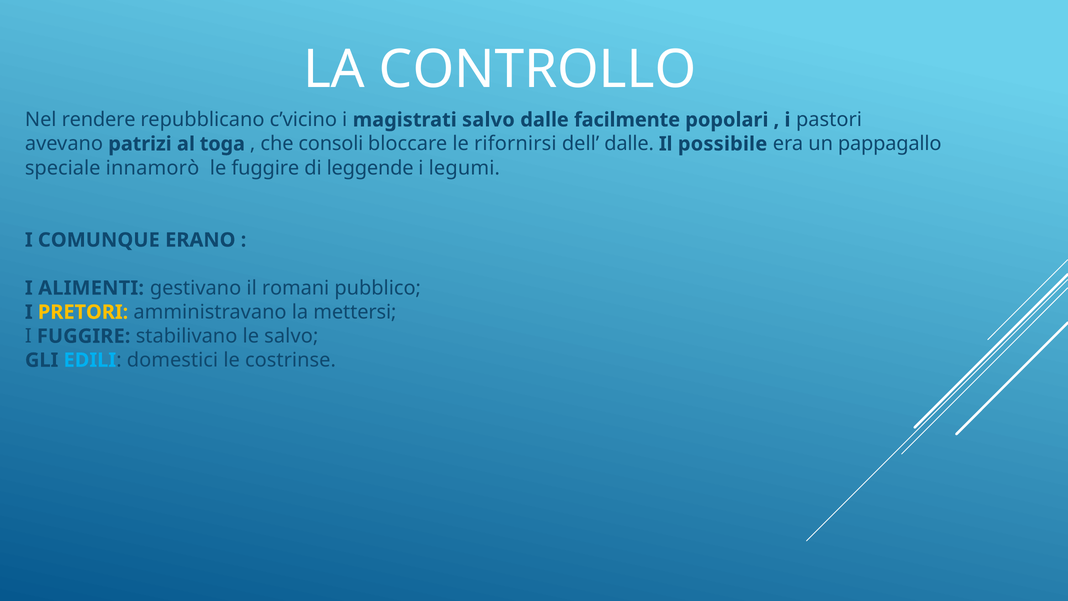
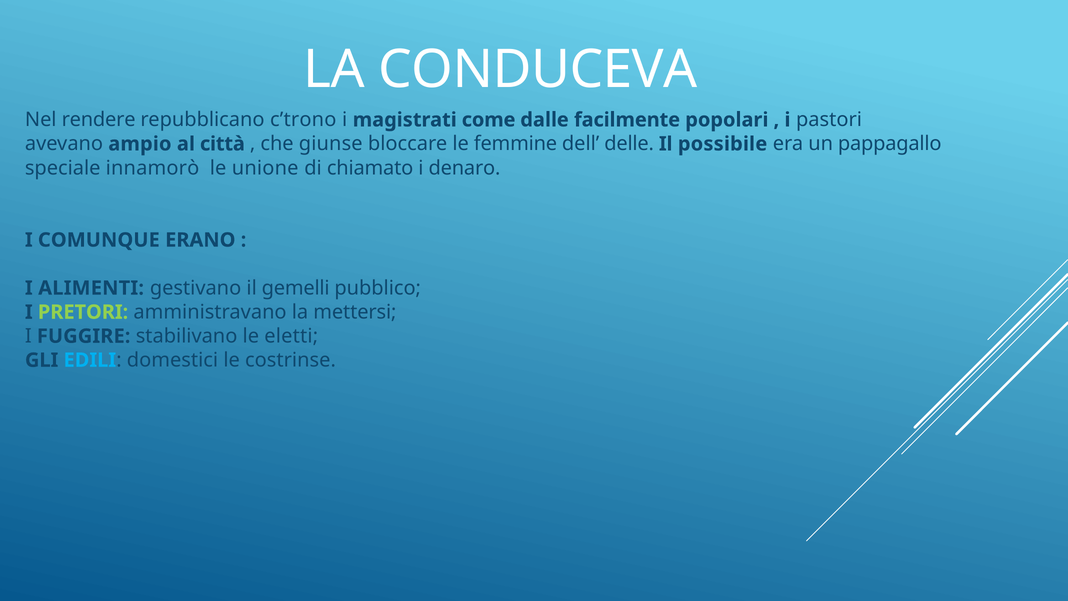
CONTROLLO: CONTROLLO -> CONDUCEVA (538, 69)
c’vicino: c’vicino -> c’trono (303, 120)
magistrati salvo: salvo -> come (489, 120)
patrizi: patrizi -> ampio (140, 144)
toga: toga -> città (222, 144)
consoli: consoli -> giunse (331, 144)
rifornirsi: rifornirsi -> femmine (515, 144)
dell dalle: dalle -> delle (629, 144)
le fuggire: fuggire -> unione (265, 168)
leggende: leggende -> chiamato (370, 168)
legumi: legumi -> denaro (464, 168)
romani: romani -> gemelli (296, 288)
PRETORI colour: yellow -> light green (83, 312)
le salvo: salvo -> eletti (291, 336)
